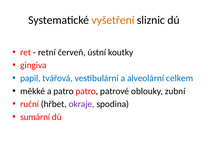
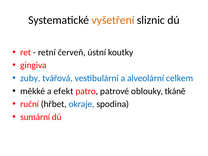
papil: papil -> zuby (30, 78)
a patro: patro -> efekt (63, 91)
zubní: zubní -> tkáně (175, 91)
okraje colour: purple -> blue (82, 104)
